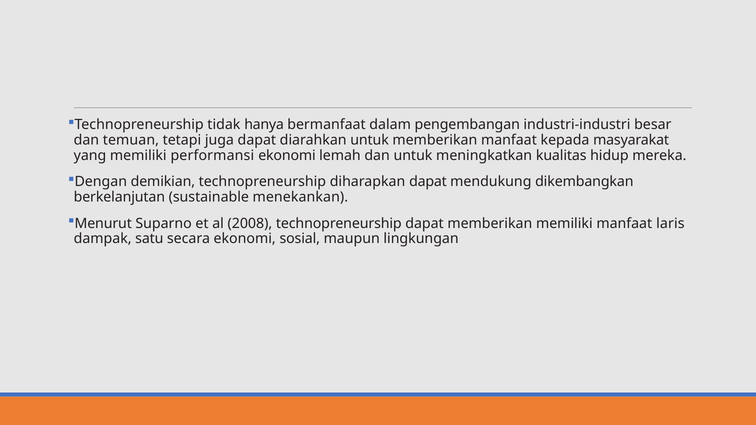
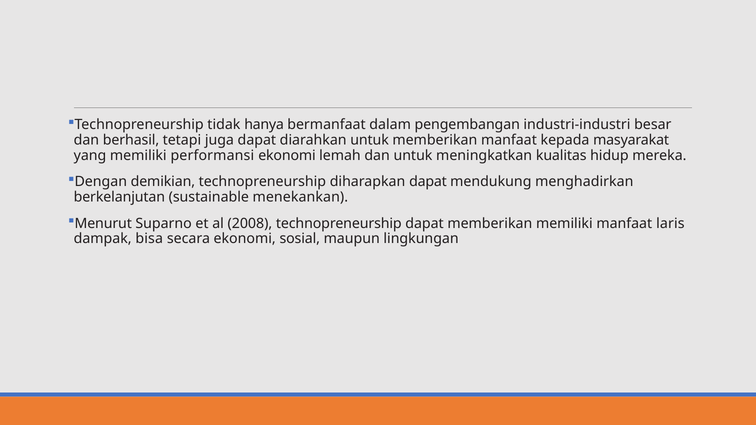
temuan: temuan -> berhasil (131, 140)
dikembangkan: dikembangkan -> menghadirkan (584, 182)
satu: satu -> bisa (149, 239)
